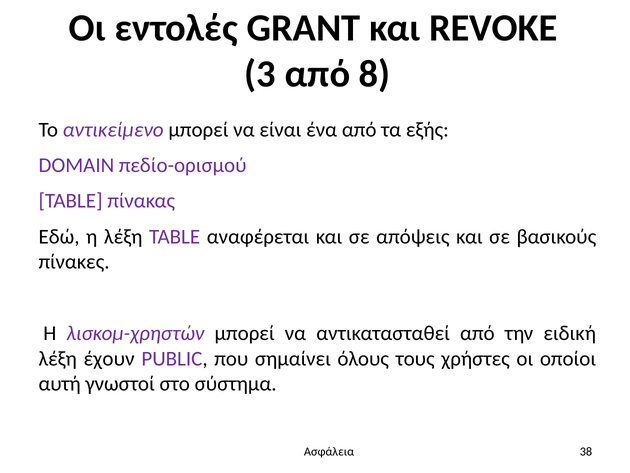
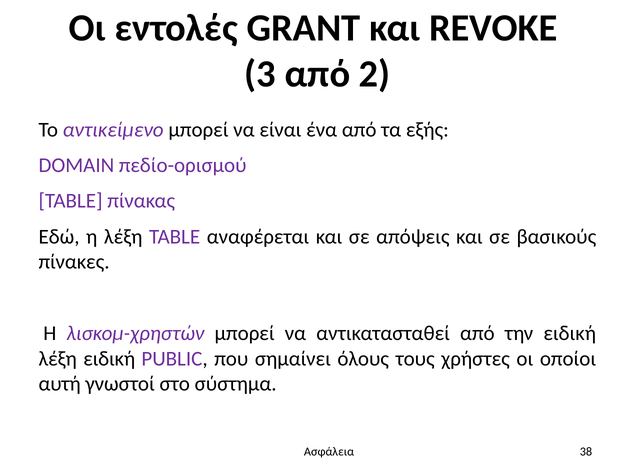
8: 8 -> 2 (375, 74)
λέξη έχουν: έχουν -> ειδική (109, 358)
